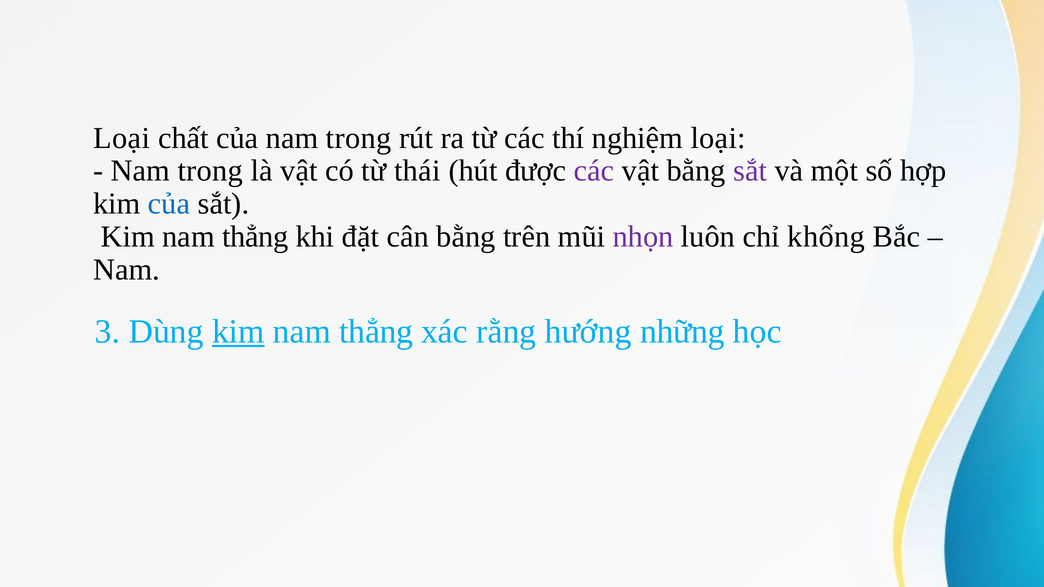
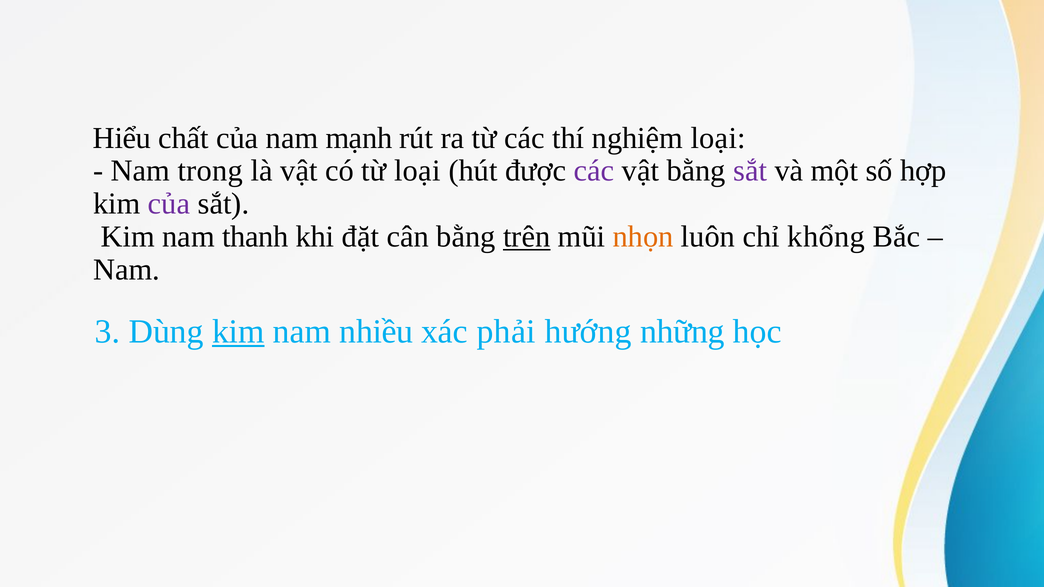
Loại: Loại -> Hiểu (122, 138)
của nam trong: trong -> mạnh (359, 138)
từ thái: thái -> loại (417, 171)
của colour: blue -> purple (169, 204)
thẳng: thẳng -> thanh (255, 237)
trên underline: none -> present (527, 237)
nhọn colour: purple -> orange (643, 237)
thẳng: thẳng -> nhiều (376, 332)
rằng: rằng -> phải (506, 332)
